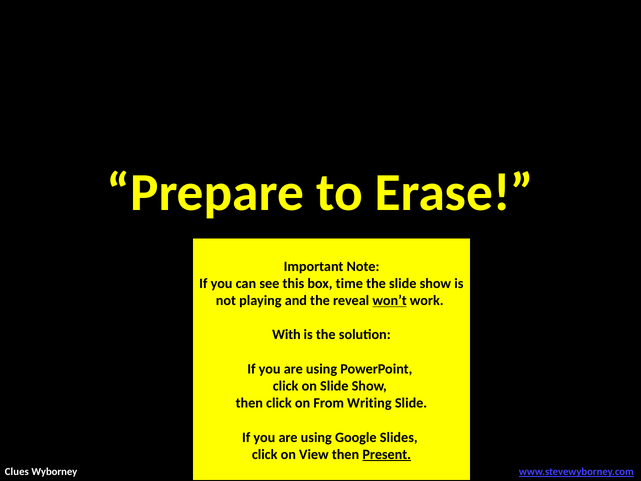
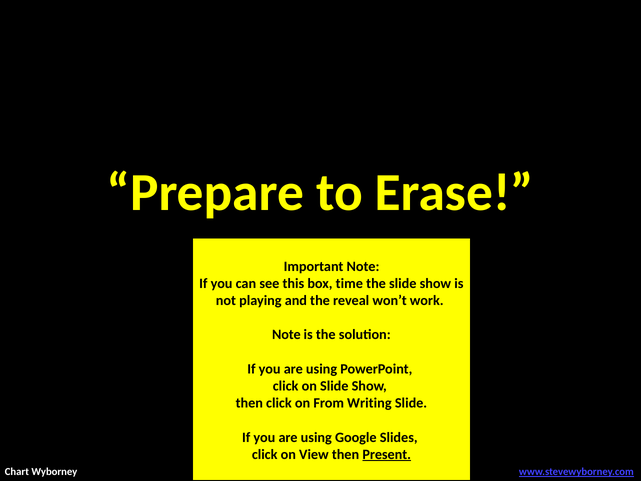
won’t underline: present -> none (390, 300)
With: With -> Note (286, 335)
Clues: Clues -> Chart (17, 472)
